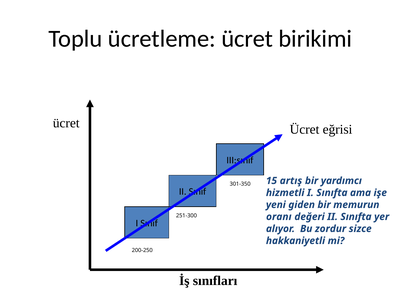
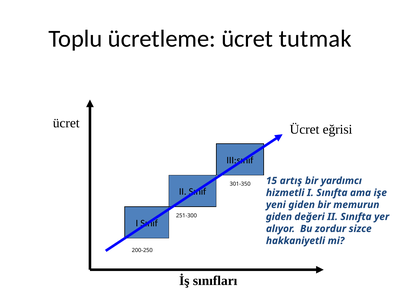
birikimi: birikimi -> tutmak (315, 39)
oranı: oranı -> giden (279, 217)
